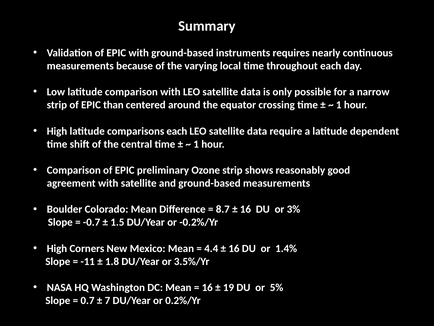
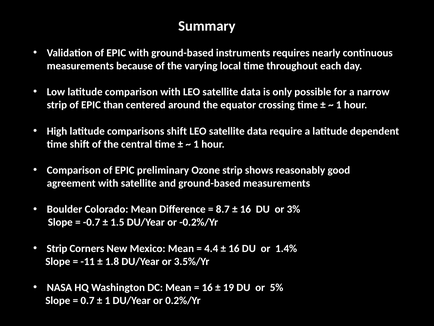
comparisons each: each -> shift (177, 131)
High: High -> Strip (57, 248)
7: 7 -> 1 (107, 300)
